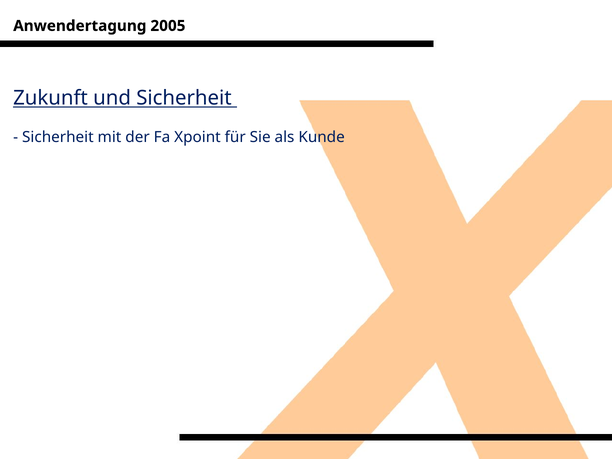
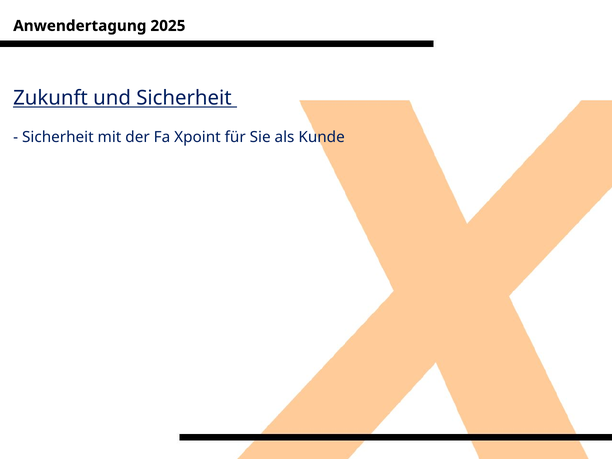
2005: 2005 -> 2025 (168, 26)
